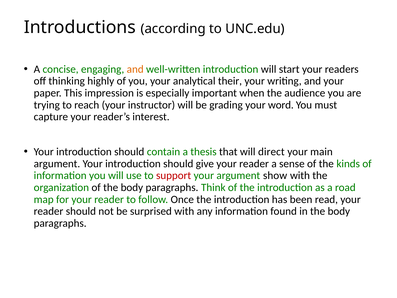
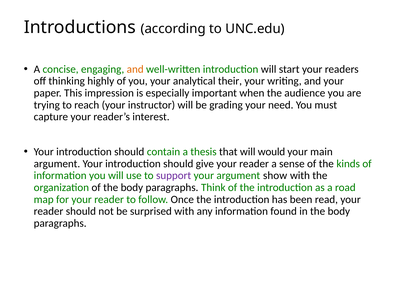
word: word -> need (281, 105)
direct: direct -> would (271, 152)
support colour: red -> purple (174, 175)
